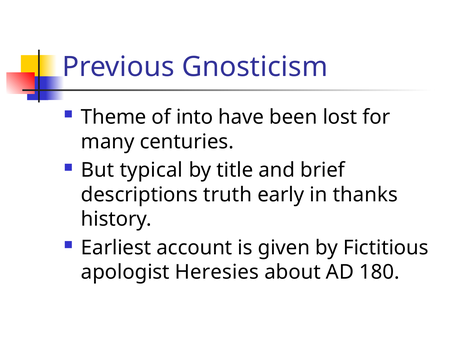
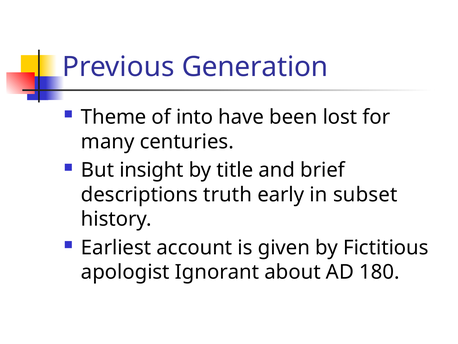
Gnosticism: Gnosticism -> Generation (255, 67)
typical: typical -> insight (152, 170)
thanks: thanks -> subset (365, 194)
Heresies: Heresies -> Ignorant (217, 272)
